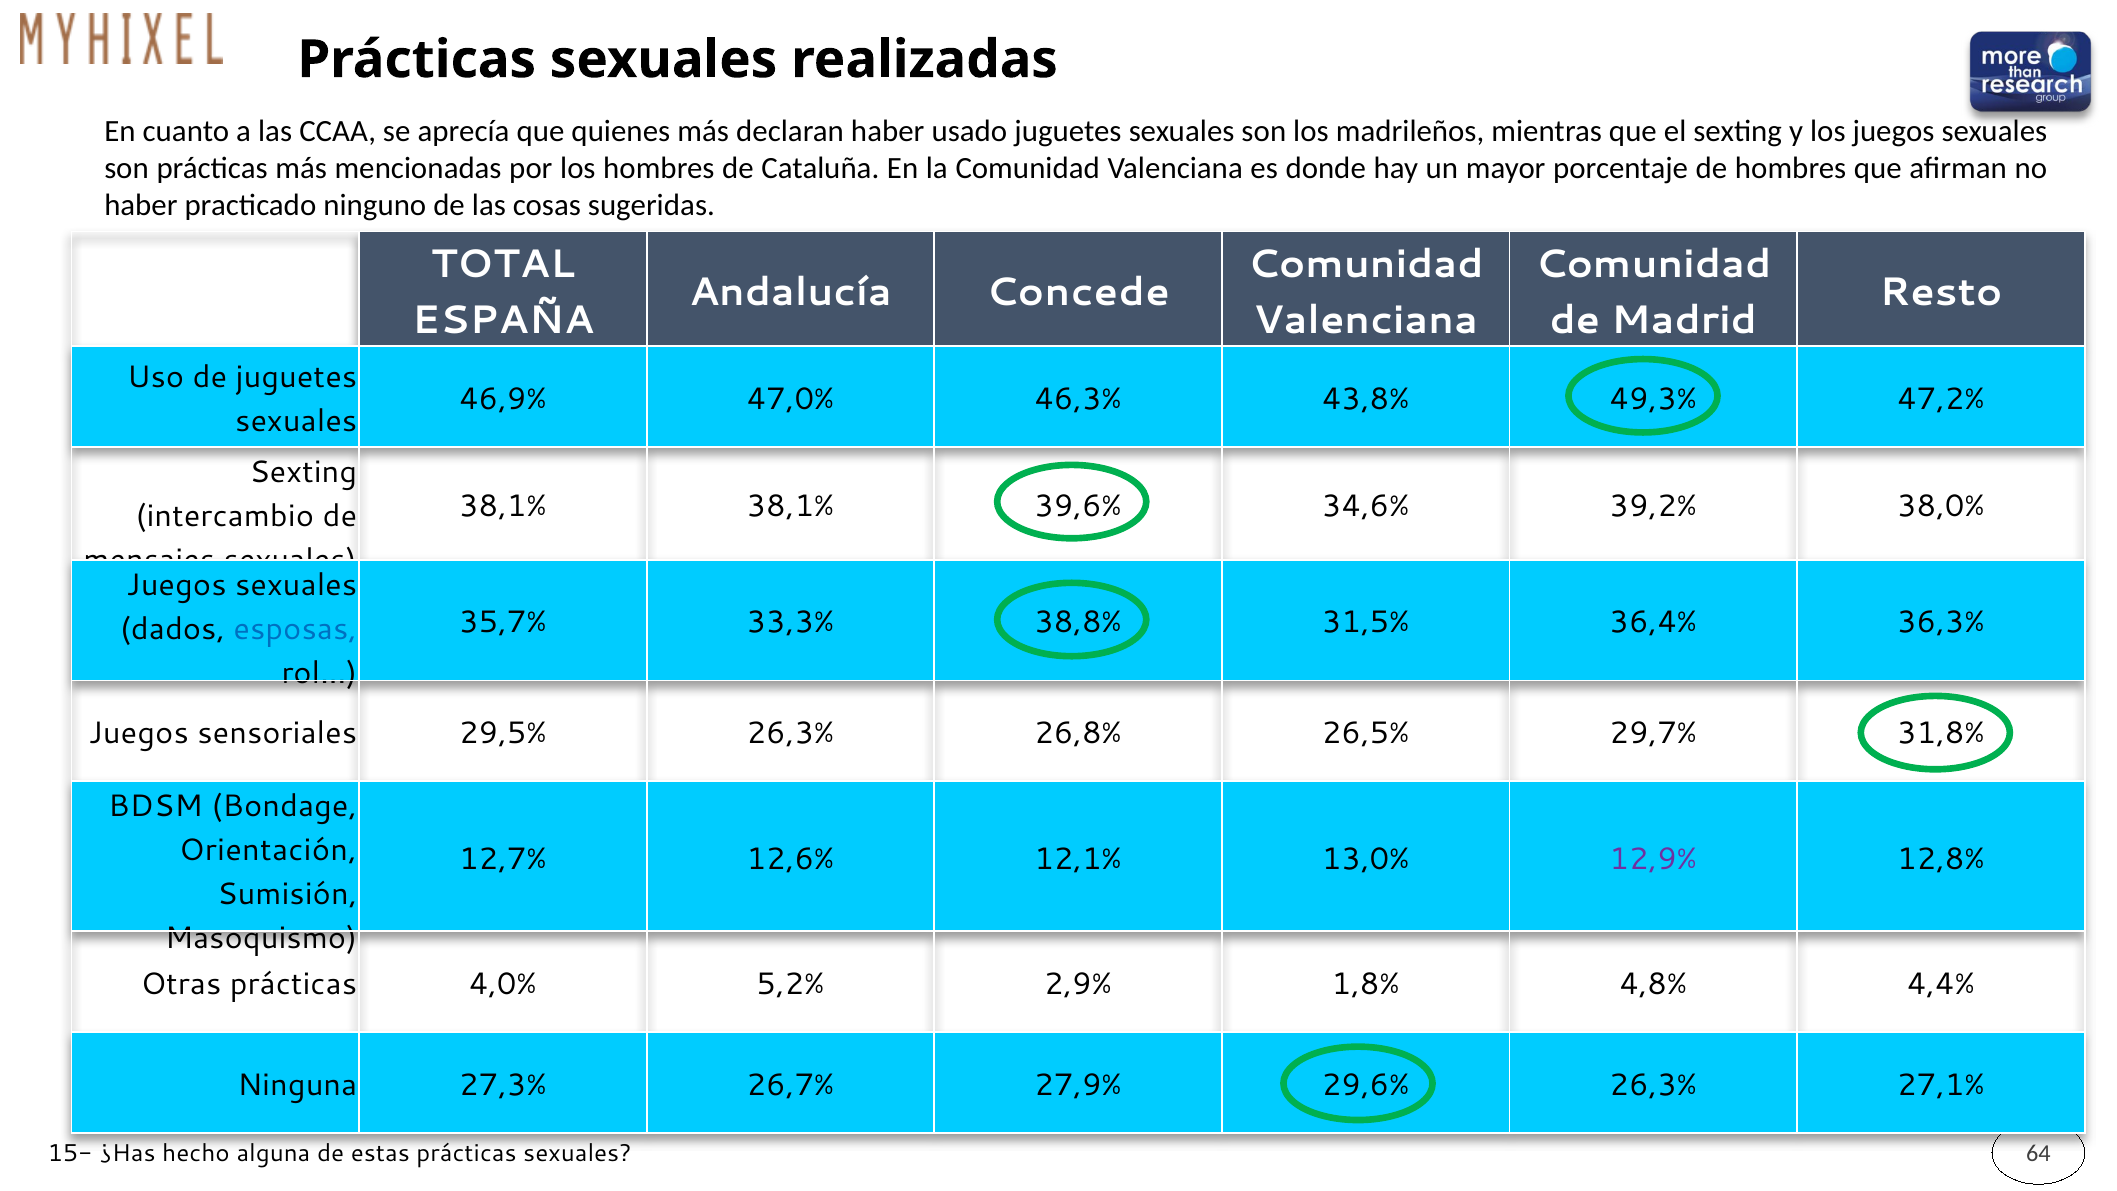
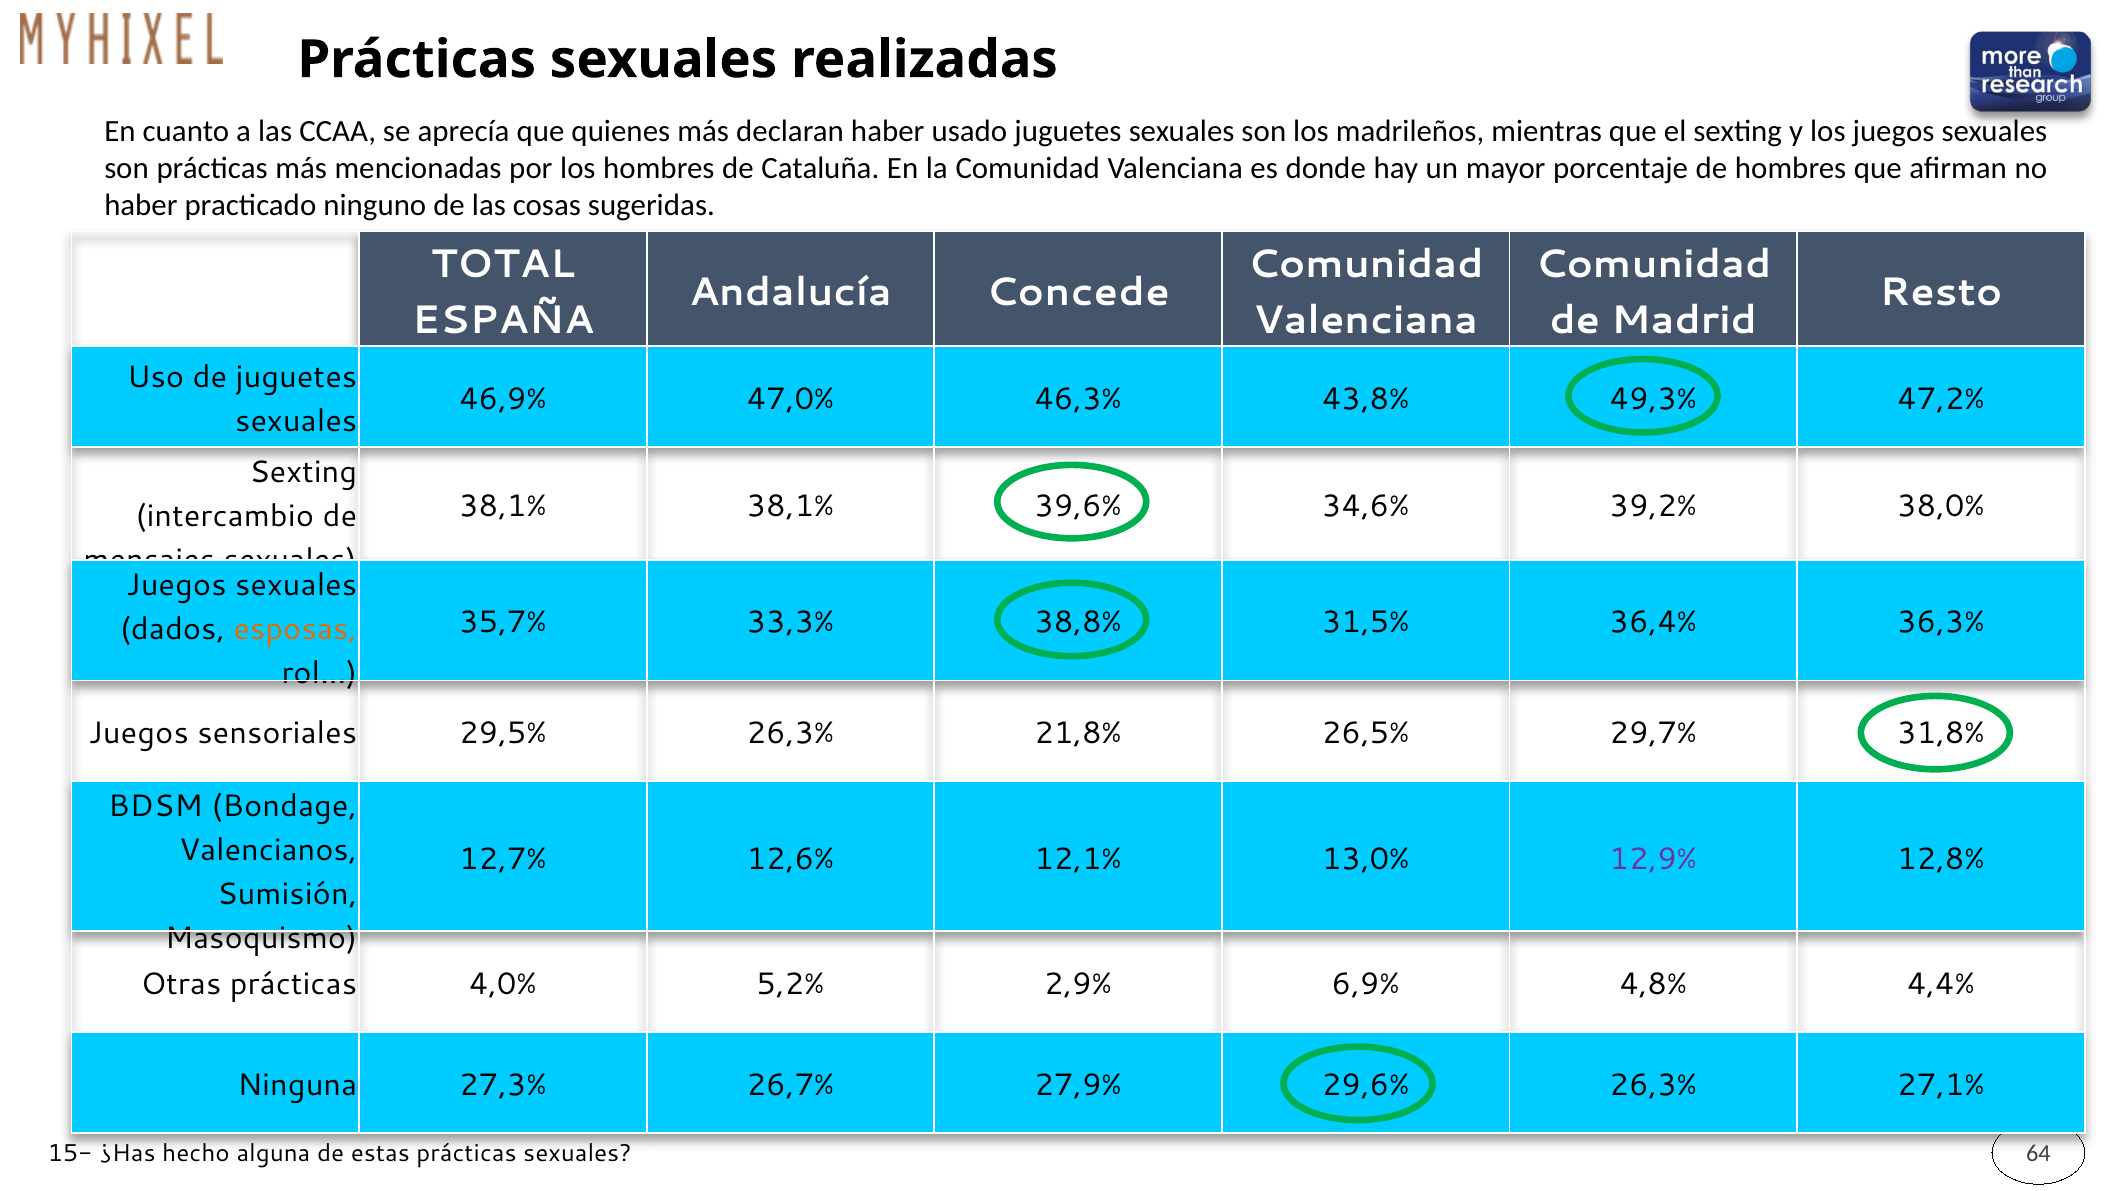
esposas colour: blue -> orange (295, 629)
26,8%: 26,8% -> 21,8% (1078, 733)
Orientación: Orientación -> Valencianos (268, 850)
1,8%: 1,8% -> 6,9% (1366, 984)
